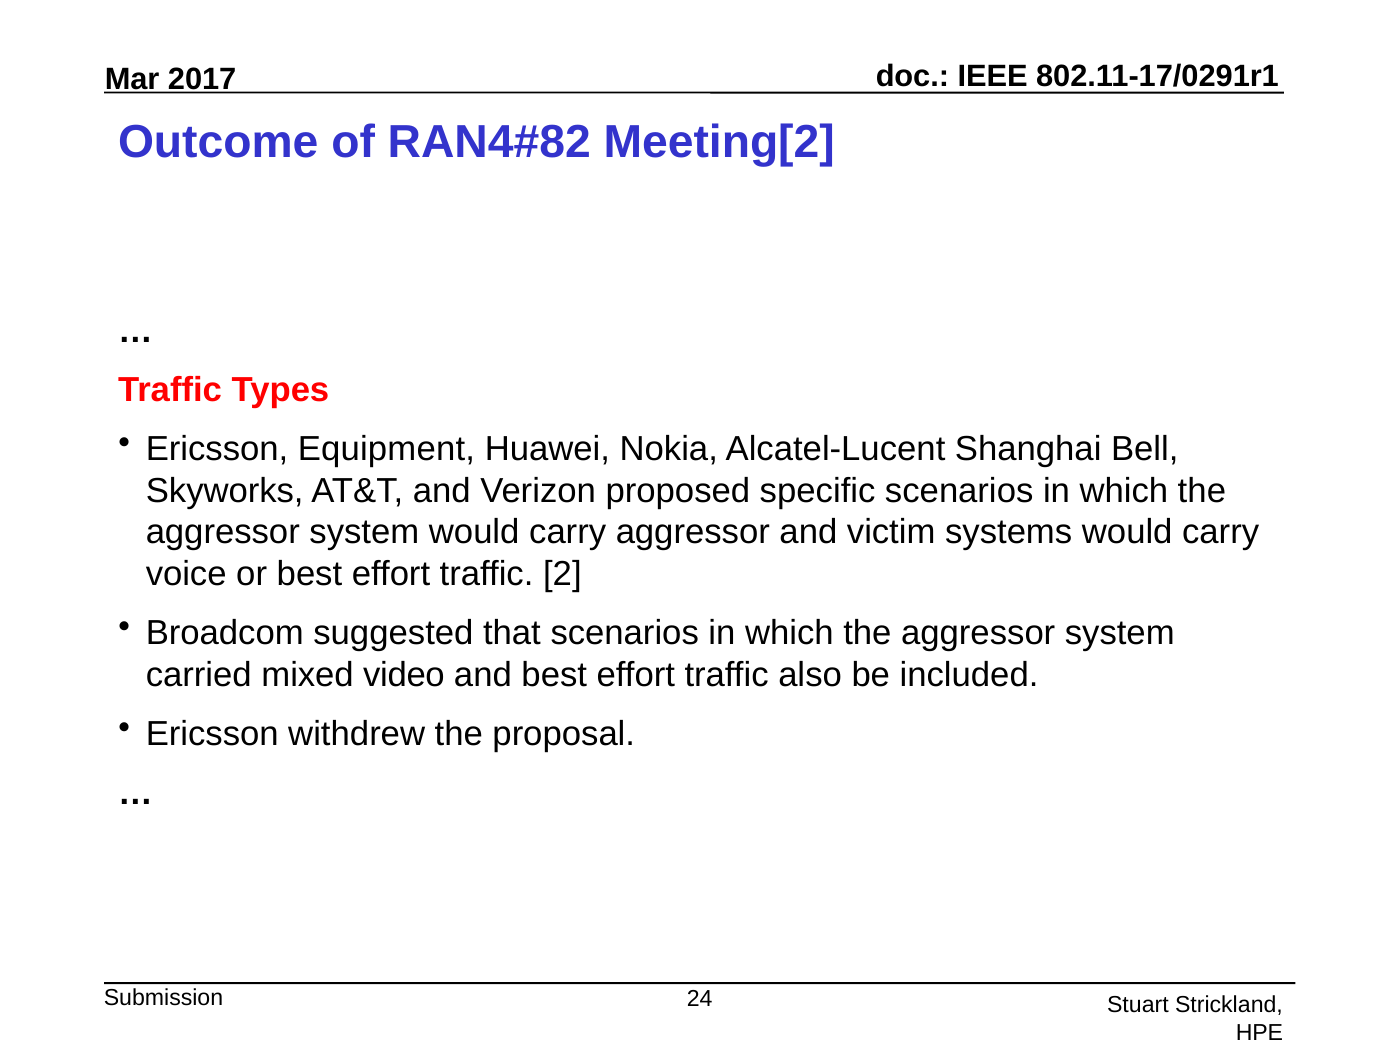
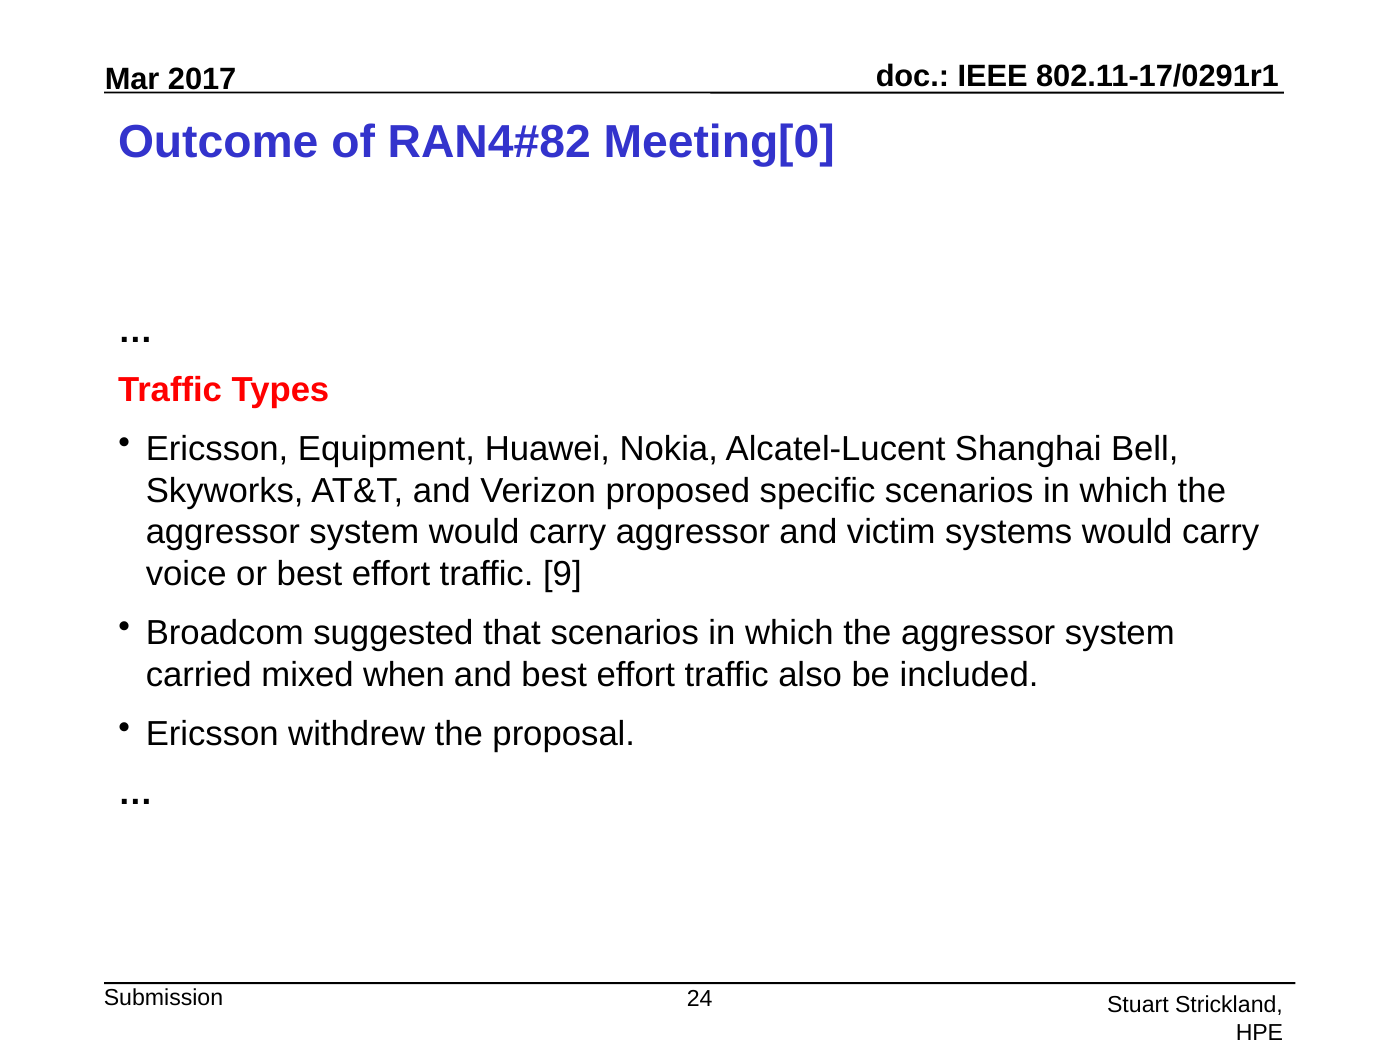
Meeting[2: Meeting[2 -> Meeting[0 (719, 142)
2: 2 -> 9 (562, 574)
video: video -> when (404, 675)
